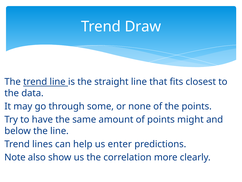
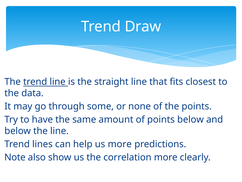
points might: might -> below (190, 119)
us enter: enter -> more (120, 144)
